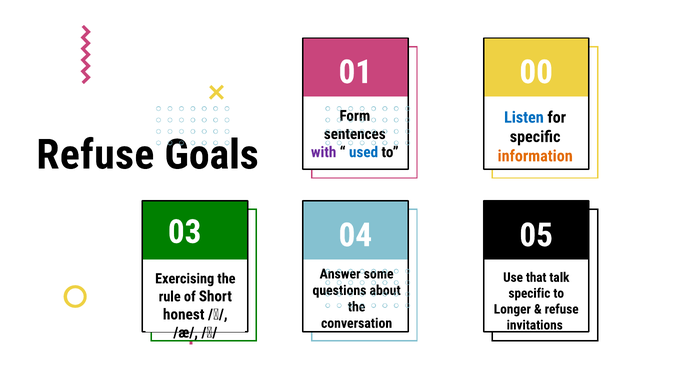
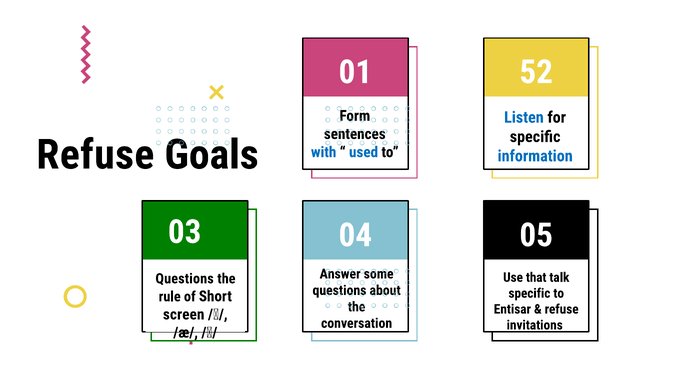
00: 00 -> 52 (536, 72)
with colour: purple -> blue (324, 152)
information colour: orange -> blue (535, 156)
Exercising: Exercising -> Questions (185, 279)
Longer: Longer -> Entisar (512, 309)
honest: honest -> screen (184, 314)
